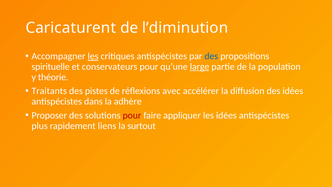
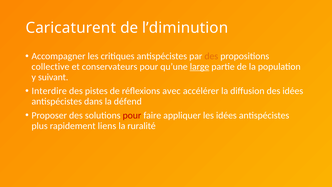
les underline: present -> none (93, 56)
des colour: blue -> orange (211, 56)
spirituelle: spirituelle -> collective (50, 67)
théorie: théorie -> suivant (53, 77)
Traitants: Traitants -> Interdire (49, 91)
adhère: adhère -> défend (128, 101)
surtout: surtout -> ruralité (142, 126)
